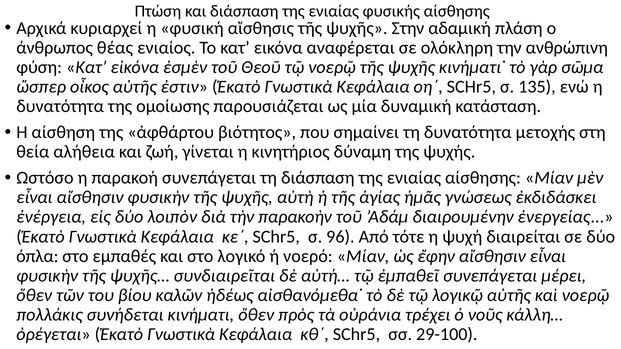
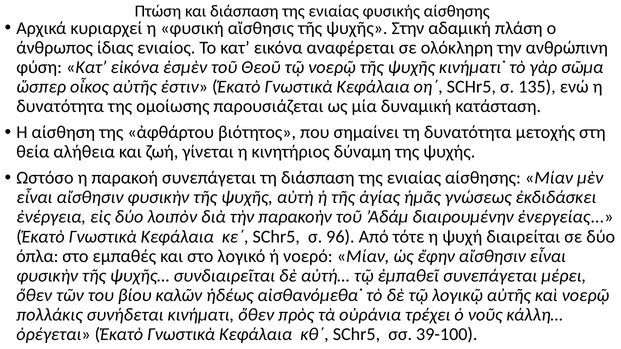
θέας: θέας -> ίδιας (115, 48)
29-100: 29-100 -> 39-100 (447, 335)
